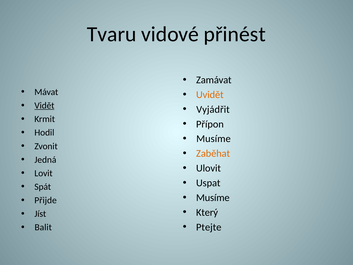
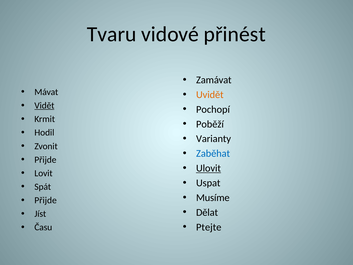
Vyjádřit: Vyjádřit -> Pochopí (213, 109)
Přípon: Přípon -> Poběží (210, 124)
Musíme: Musíme -> Varianty (214, 139)
Zaběhat colour: orange -> blue (213, 153)
Jedná: Jedná -> Přijde (45, 160)
Ulovit underline: none -> present (208, 168)
Který: Který -> Dělat (207, 212)
Balit: Balit -> Času (43, 227)
